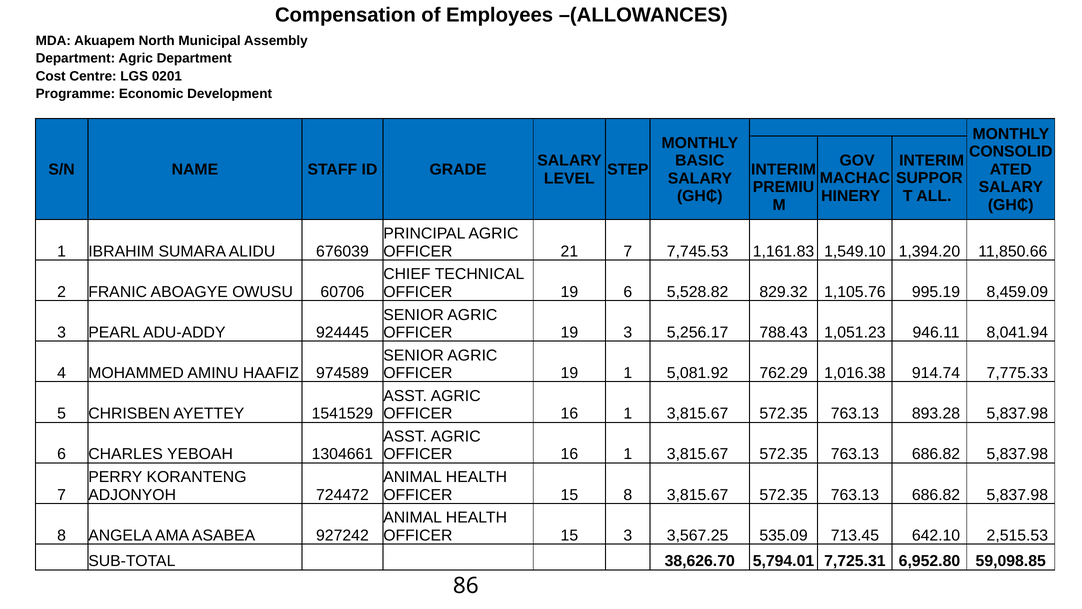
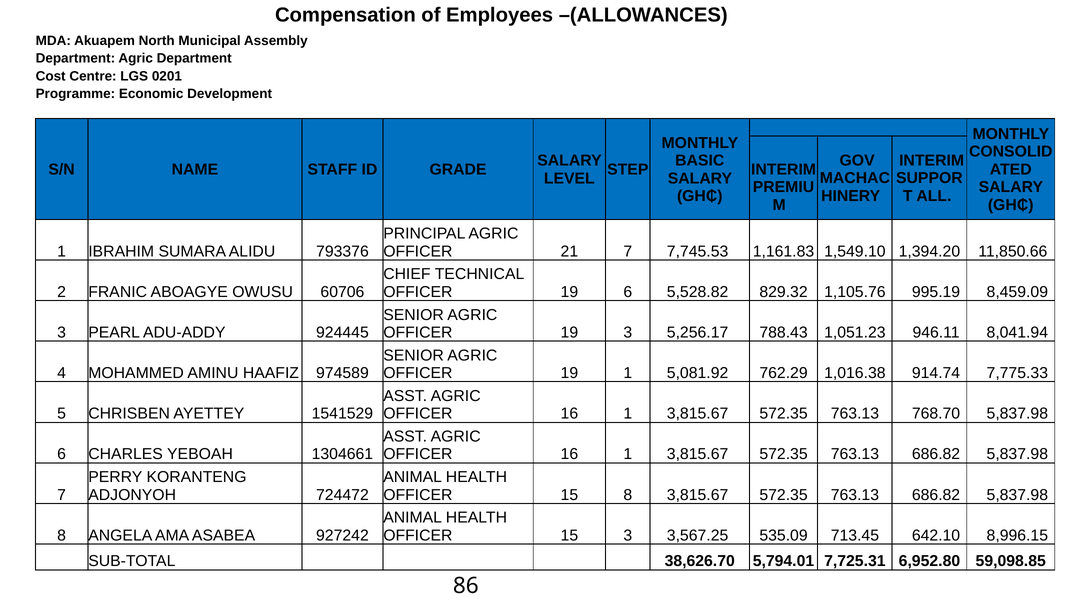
676039: 676039 -> 793376 (342, 251)
893.28: 893.28 -> 768.70 (936, 413)
2,515.53: 2,515.53 -> 8,996.15 (1017, 535)
